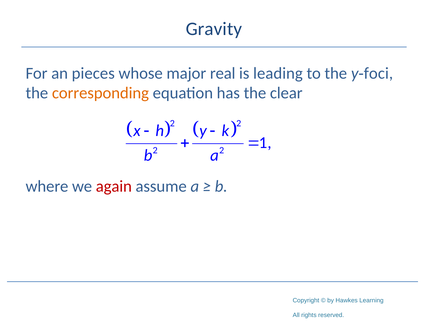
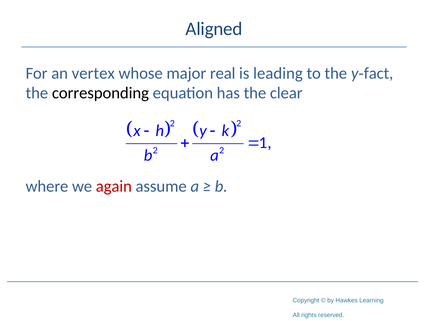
Gravity: Gravity -> Aligned (214, 29)
pieces: pieces -> vertex (93, 73)
foci: foci -> fact (379, 73)
corresponding colour: orange -> black (100, 93)
